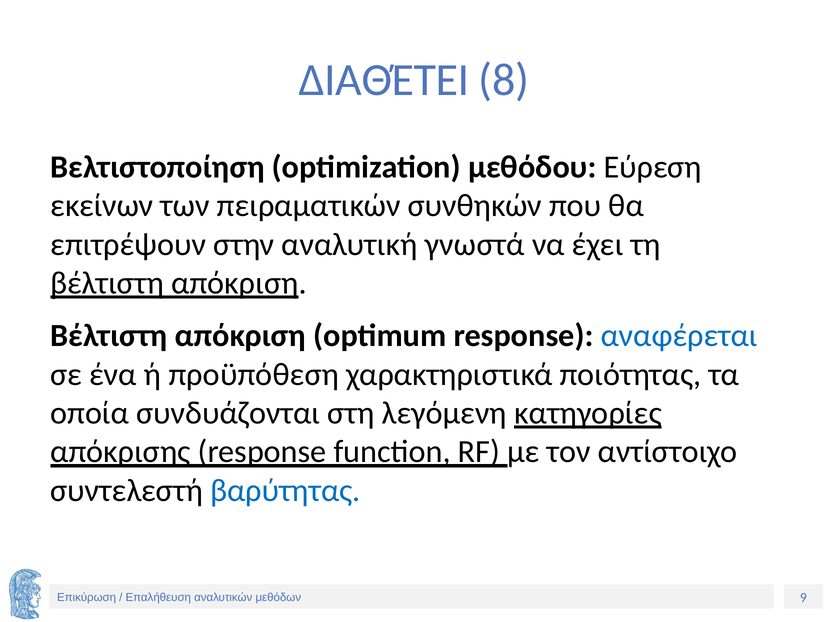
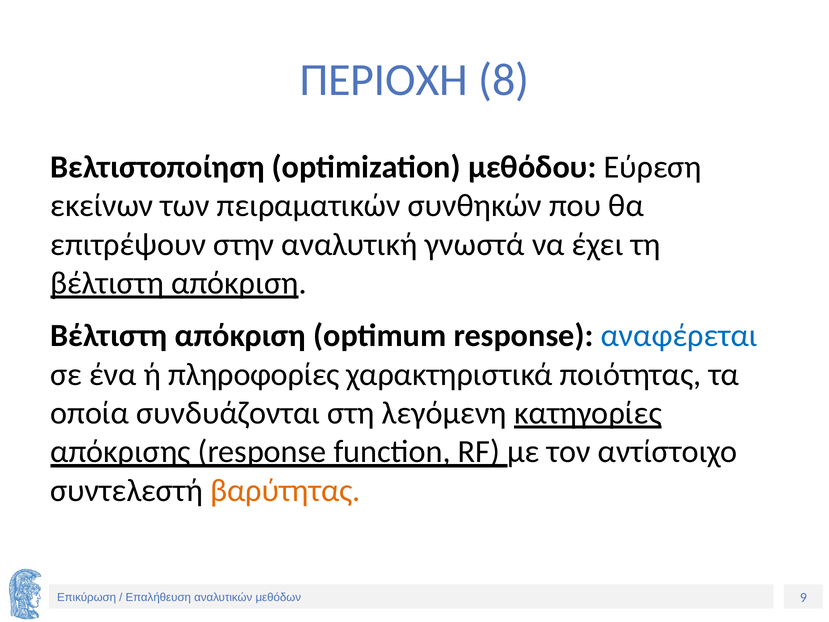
ΔΙΑΘΈΤΕΙ: ΔΙΑΘΈΤΕΙ -> ΠΕΡΙΟΧΗ (384, 80)
προϋπόθεση: προϋπόθεση -> πληροφορίες (254, 374)
βαρύτητας colour: blue -> orange (285, 490)
